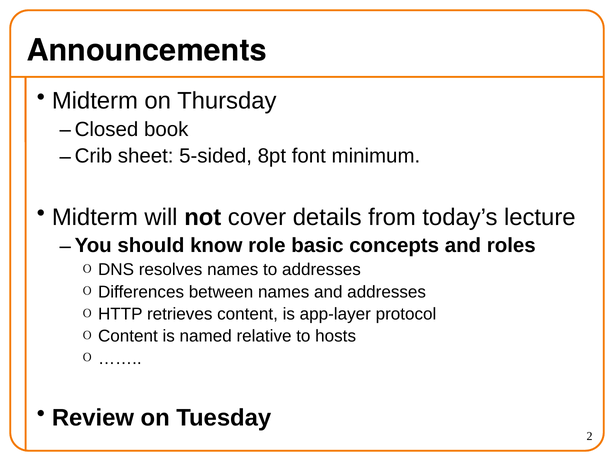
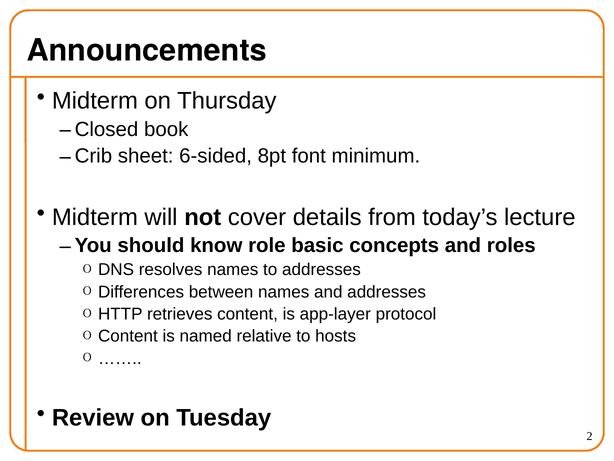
5-sided: 5-sided -> 6-sided (216, 156)
